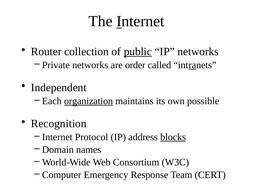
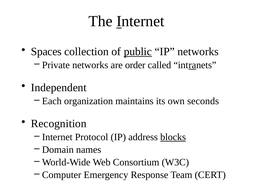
Router: Router -> Spaces (46, 52)
organization underline: present -> none (89, 101)
possible: possible -> seconds (203, 101)
